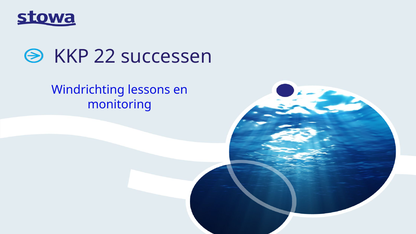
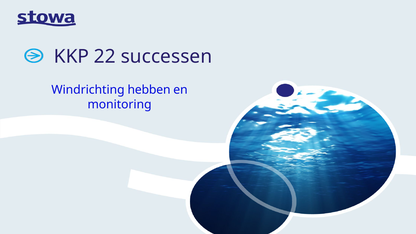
lessons: lessons -> hebben (149, 90)
